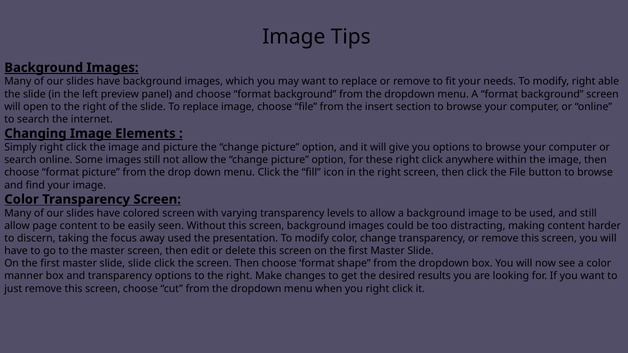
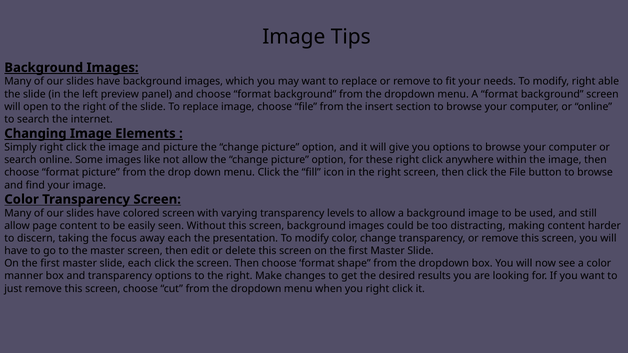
images still: still -> like (152, 160)
away used: used -> each (179, 239)
slide slide: slide -> each (140, 264)
